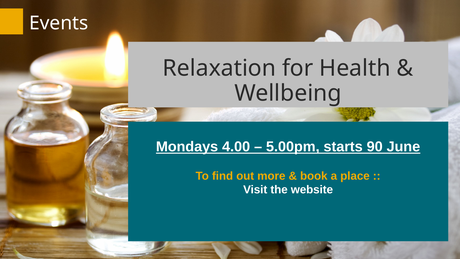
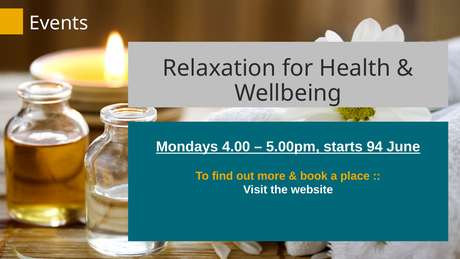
90: 90 -> 94 (375, 147)
